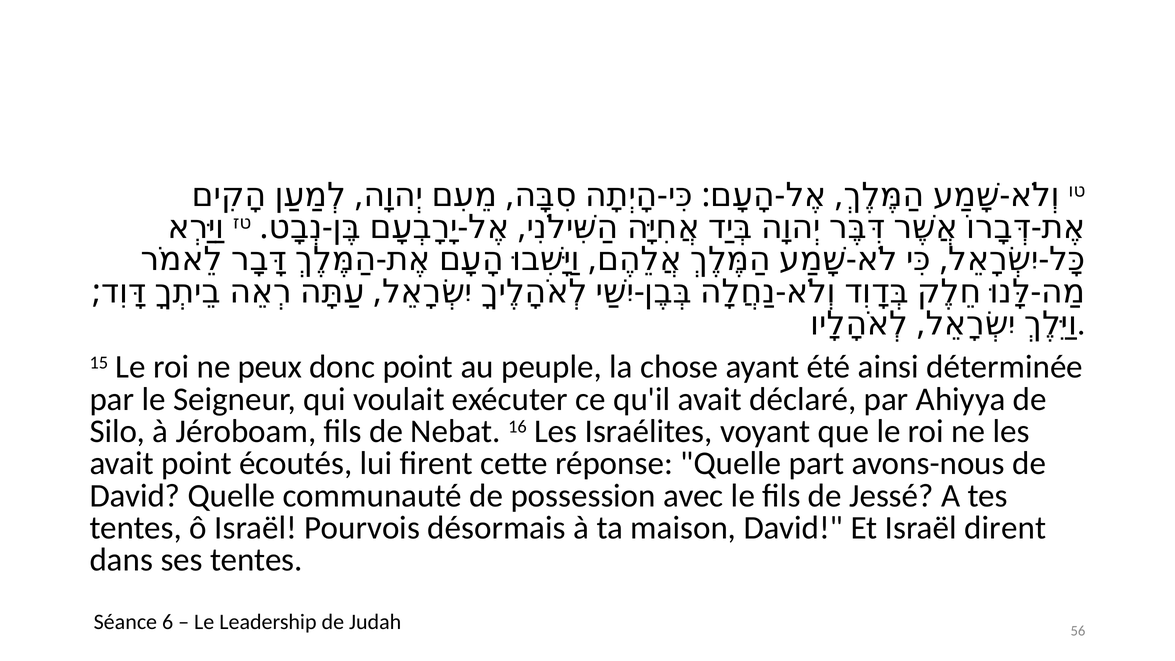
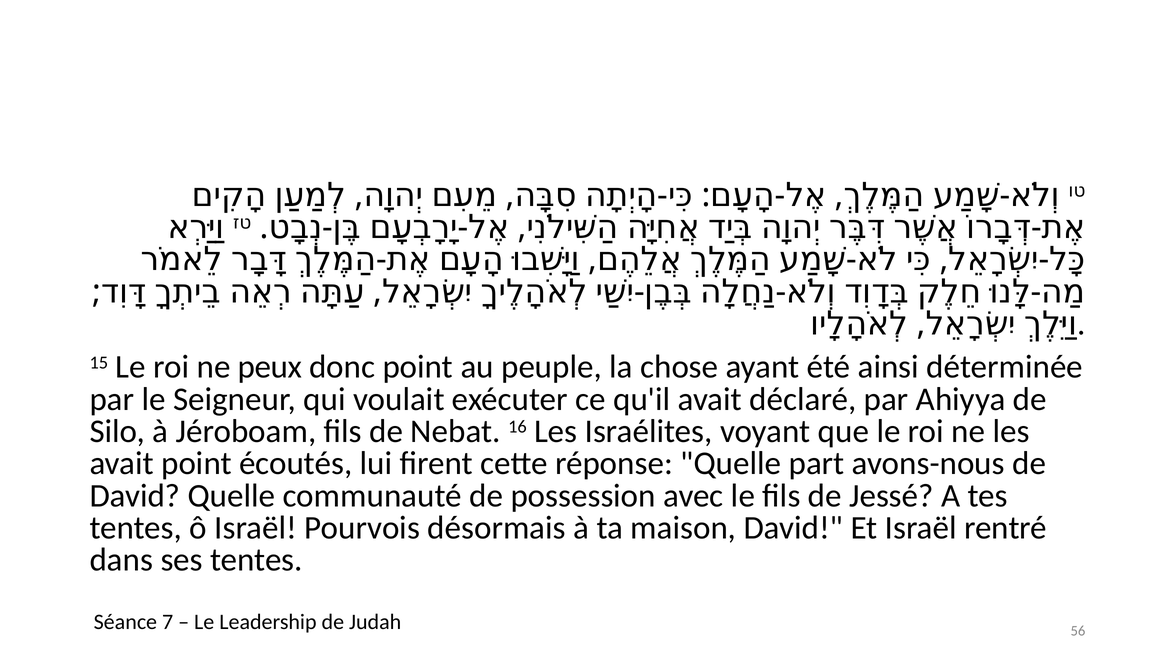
dirent: dirent -> rentré (1006, 528)
6: 6 -> 7 (168, 622)
